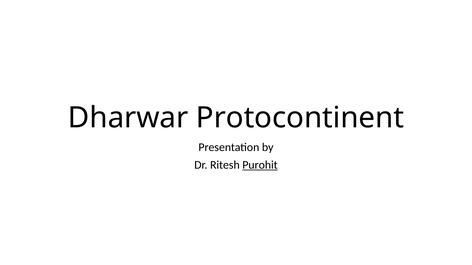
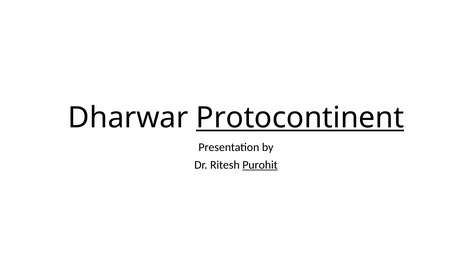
Protocontinent underline: none -> present (300, 118)
